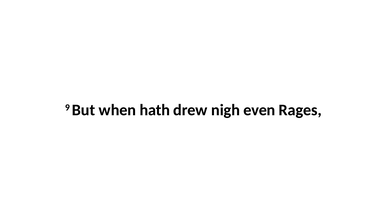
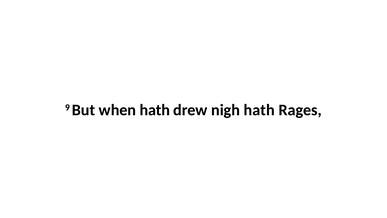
nigh even: even -> hath (259, 110)
